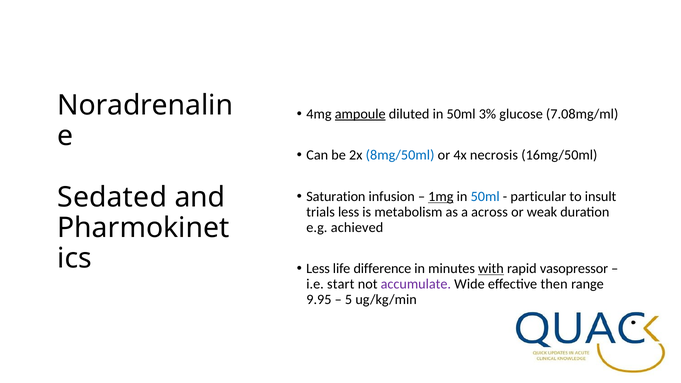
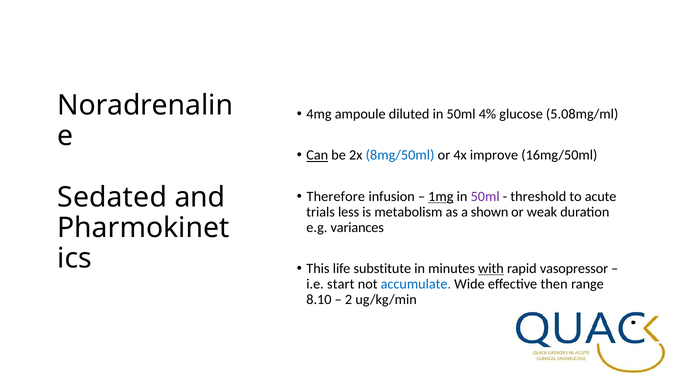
ampoule underline: present -> none (360, 114)
3%: 3% -> 4% (487, 114)
7.08mg/ml: 7.08mg/ml -> 5.08mg/ml (582, 114)
Can underline: none -> present (317, 155)
necrosis: necrosis -> improve (494, 155)
Saturation: Saturation -> Therefore (336, 197)
50ml colour: blue -> purple (485, 197)
particular: particular -> threshold (538, 197)
insult: insult -> acute (601, 197)
across: across -> shown (490, 212)
achieved: achieved -> variances (357, 227)
Less: Less -> This (318, 269)
difference: difference -> substitute (382, 269)
accumulate colour: purple -> blue (416, 284)
9.95: 9.95 -> 8.10 (319, 299)
5: 5 -> 2 (349, 299)
